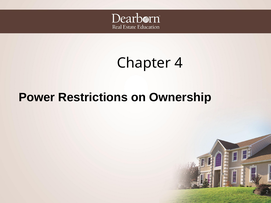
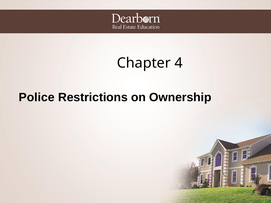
Power: Power -> Police (37, 98)
